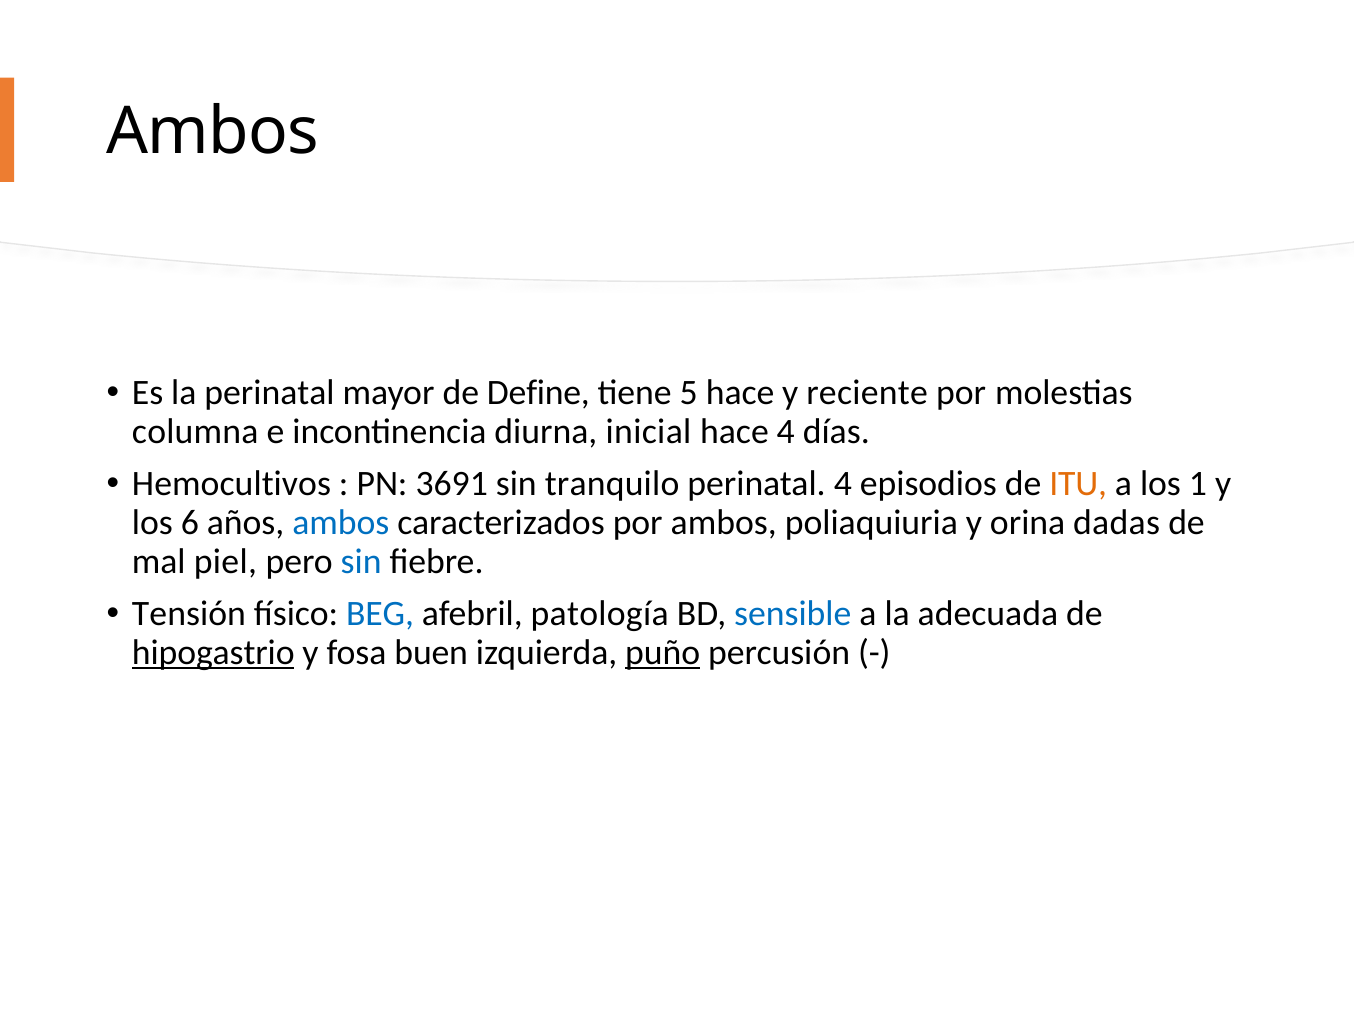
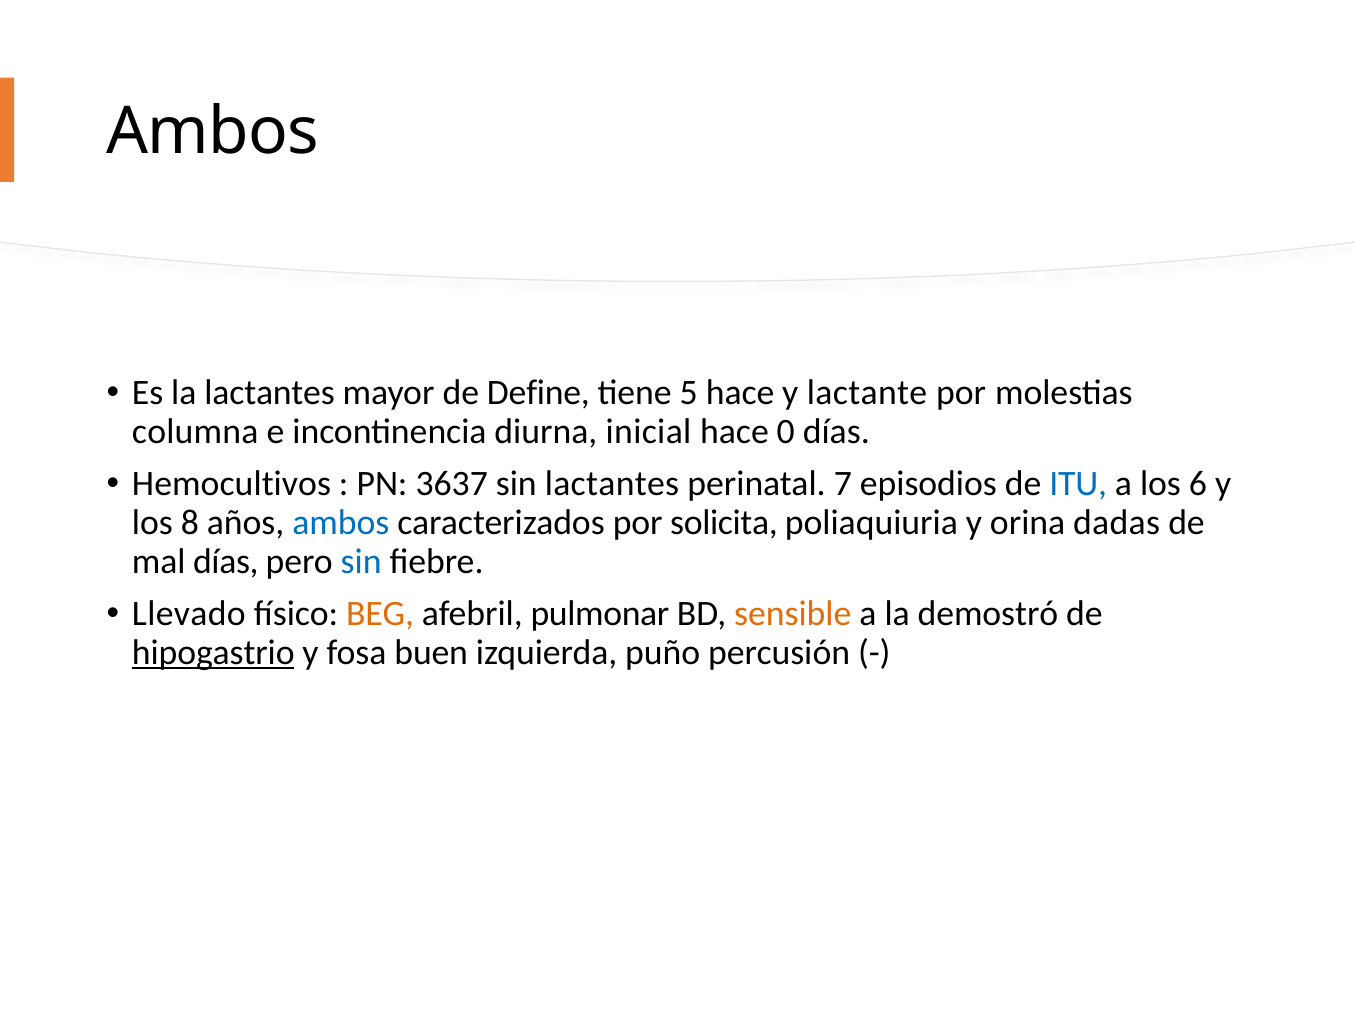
la perinatal: perinatal -> lactantes (270, 393)
reciente: reciente -> lactante (867, 393)
hace 4: 4 -> 0 (786, 431)
3691: 3691 -> 3637 (452, 484)
sin tranquilo: tranquilo -> lactantes (612, 484)
perinatal 4: 4 -> 7 (843, 484)
ITU colour: orange -> blue (1078, 484)
1: 1 -> 6 (1198, 484)
6: 6 -> 8 (190, 522)
por ambos: ambos -> solicita (724, 522)
mal piel: piel -> días (226, 561)
Tensión: Tensión -> Llevado (189, 614)
BEG colour: blue -> orange (380, 614)
patología: patología -> pulmonar (600, 614)
sensible colour: blue -> orange (793, 614)
adecuada: adecuada -> demostró (988, 614)
puño underline: present -> none (663, 652)
